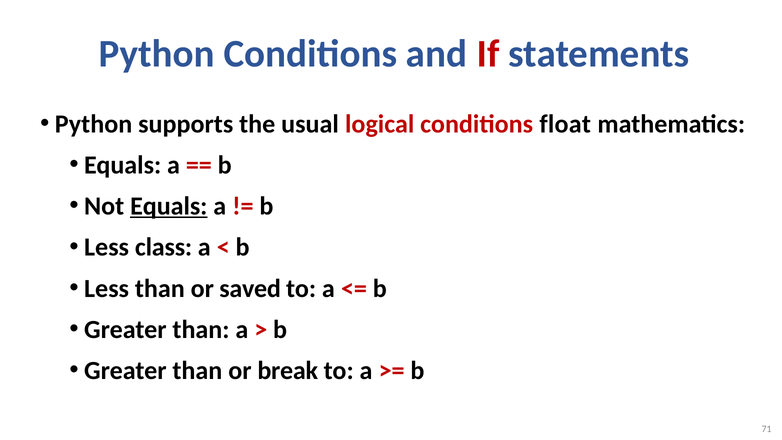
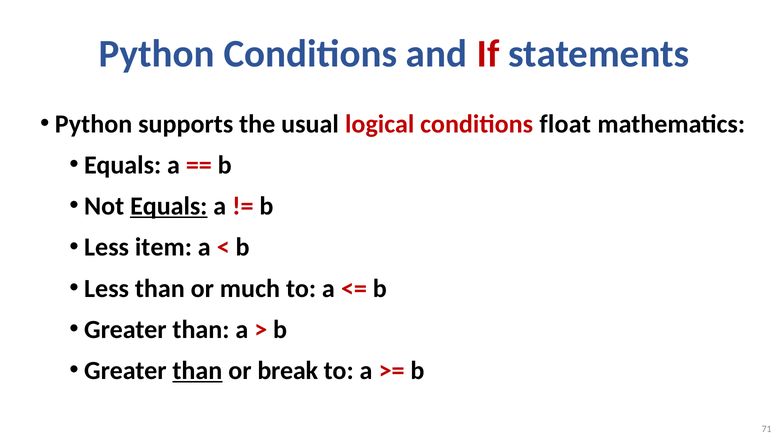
class: class -> item (163, 247)
saved: saved -> much (250, 288)
than underline: none -> present (197, 370)
